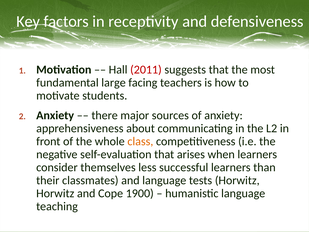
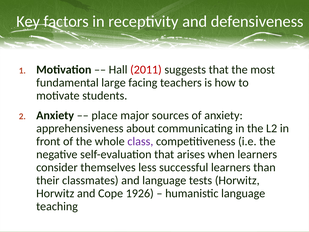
there: there -> place (105, 115)
class colour: orange -> purple (140, 141)
1900: 1900 -> 1926 (140, 193)
